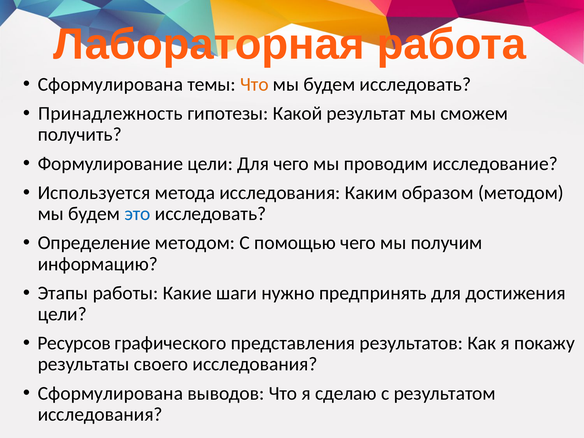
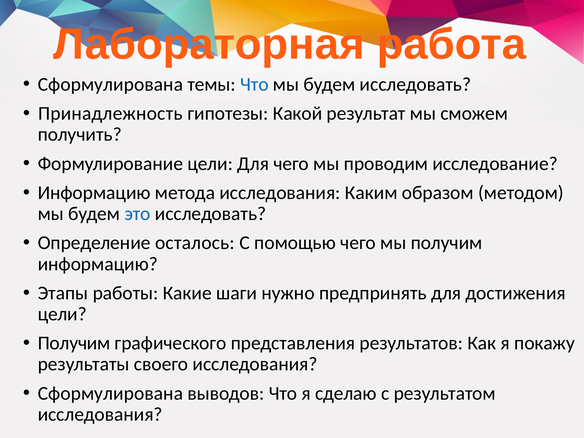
Что colour: orange -> blue (254, 84)
Используется: Используется -> Информацию (94, 193)
Определение методом: методом -> осталось (195, 243)
Ресурсов: Ресурсов -> Получим (74, 343)
